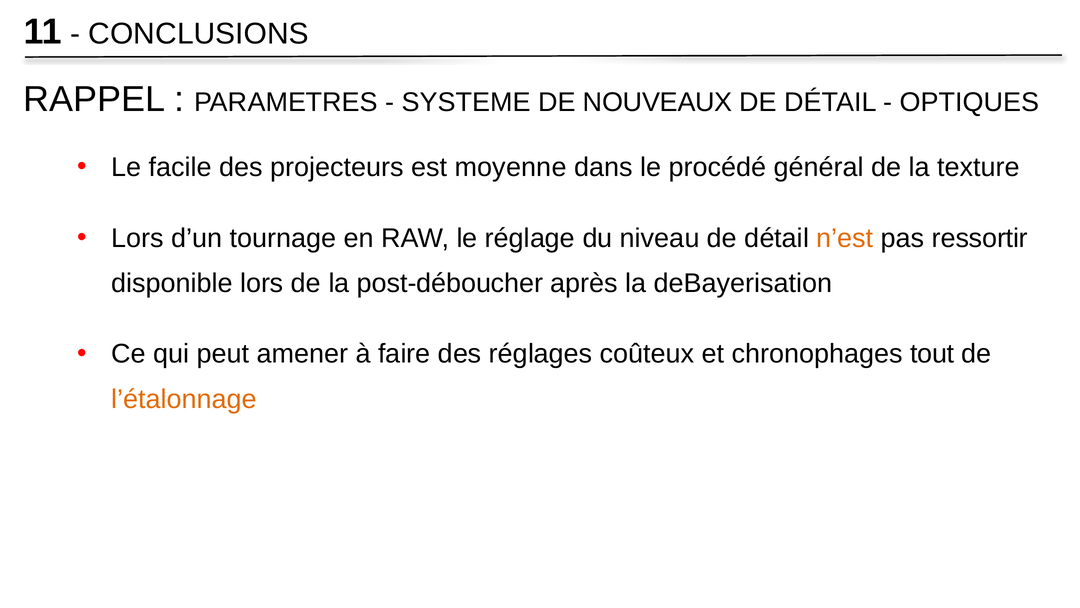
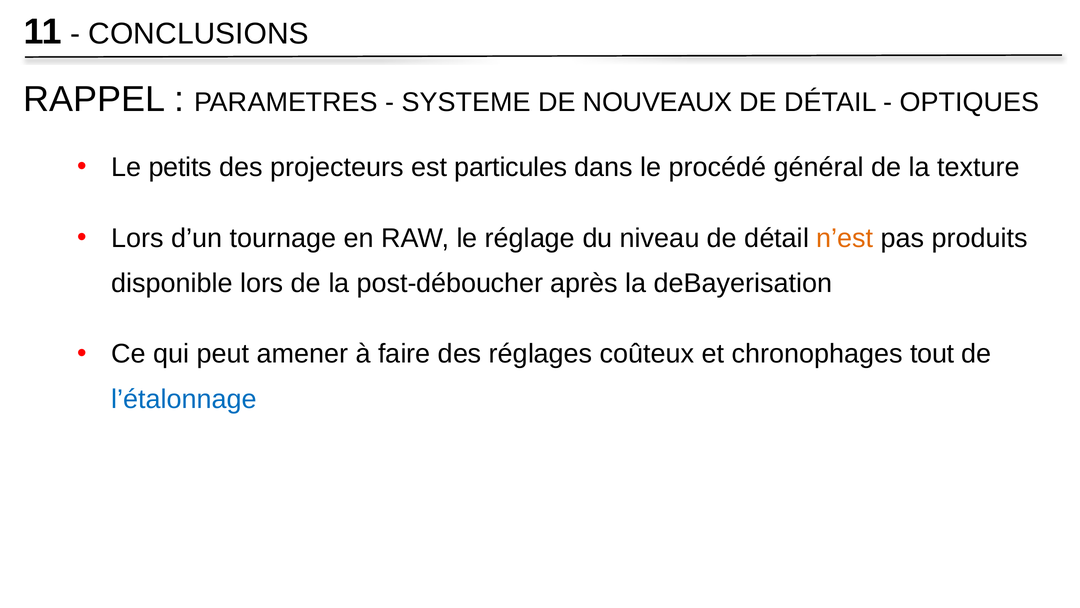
facile: facile -> petits (180, 167)
moyenne: moyenne -> particules (511, 167)
ressortir: ressortir -> produits (980, 238)
l’étalonnage colour: orange -> blue (184, 399)
